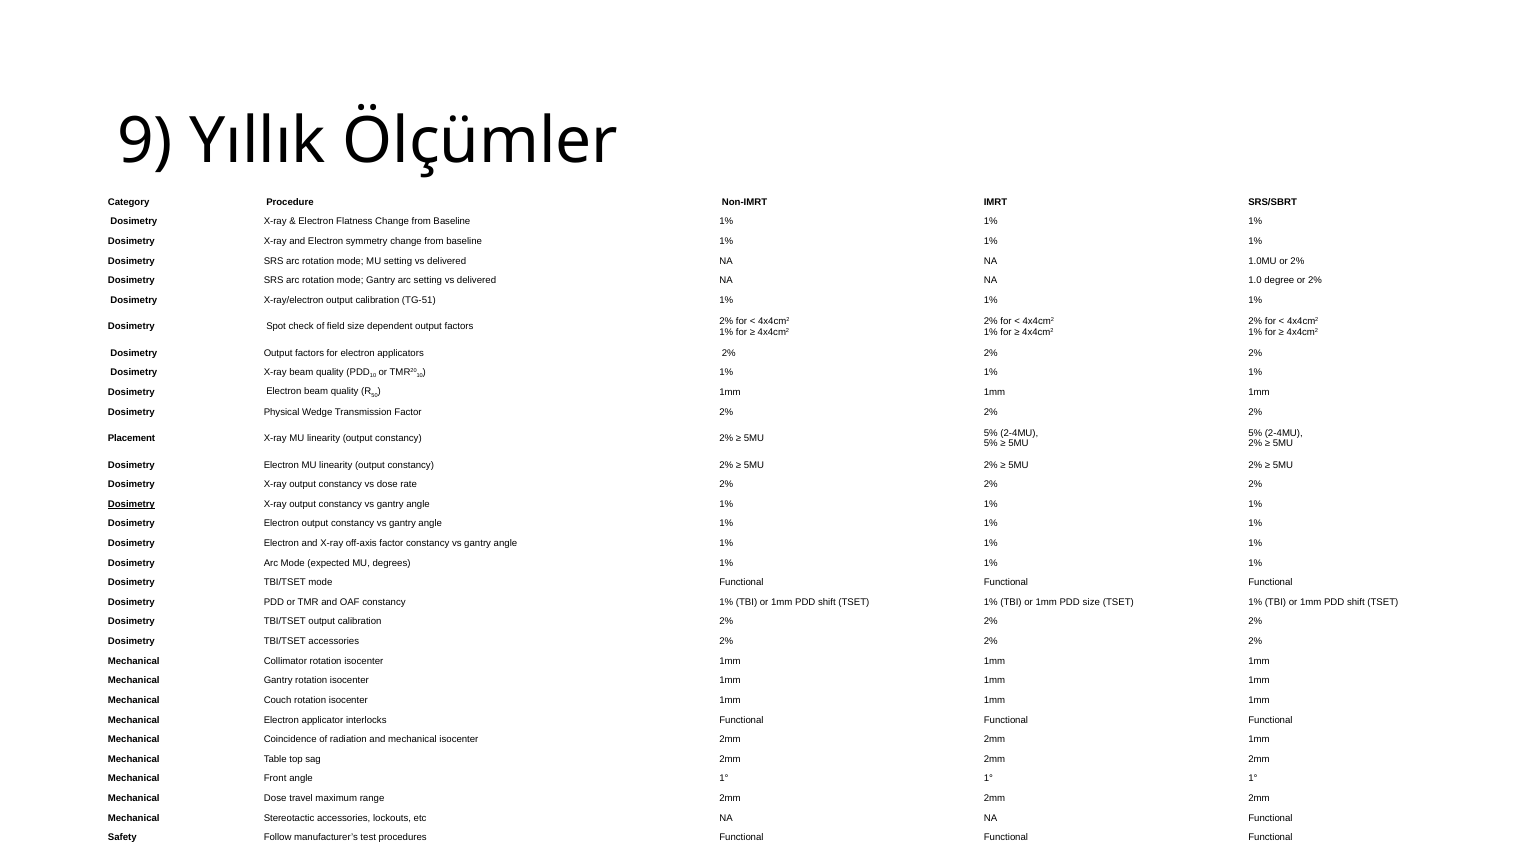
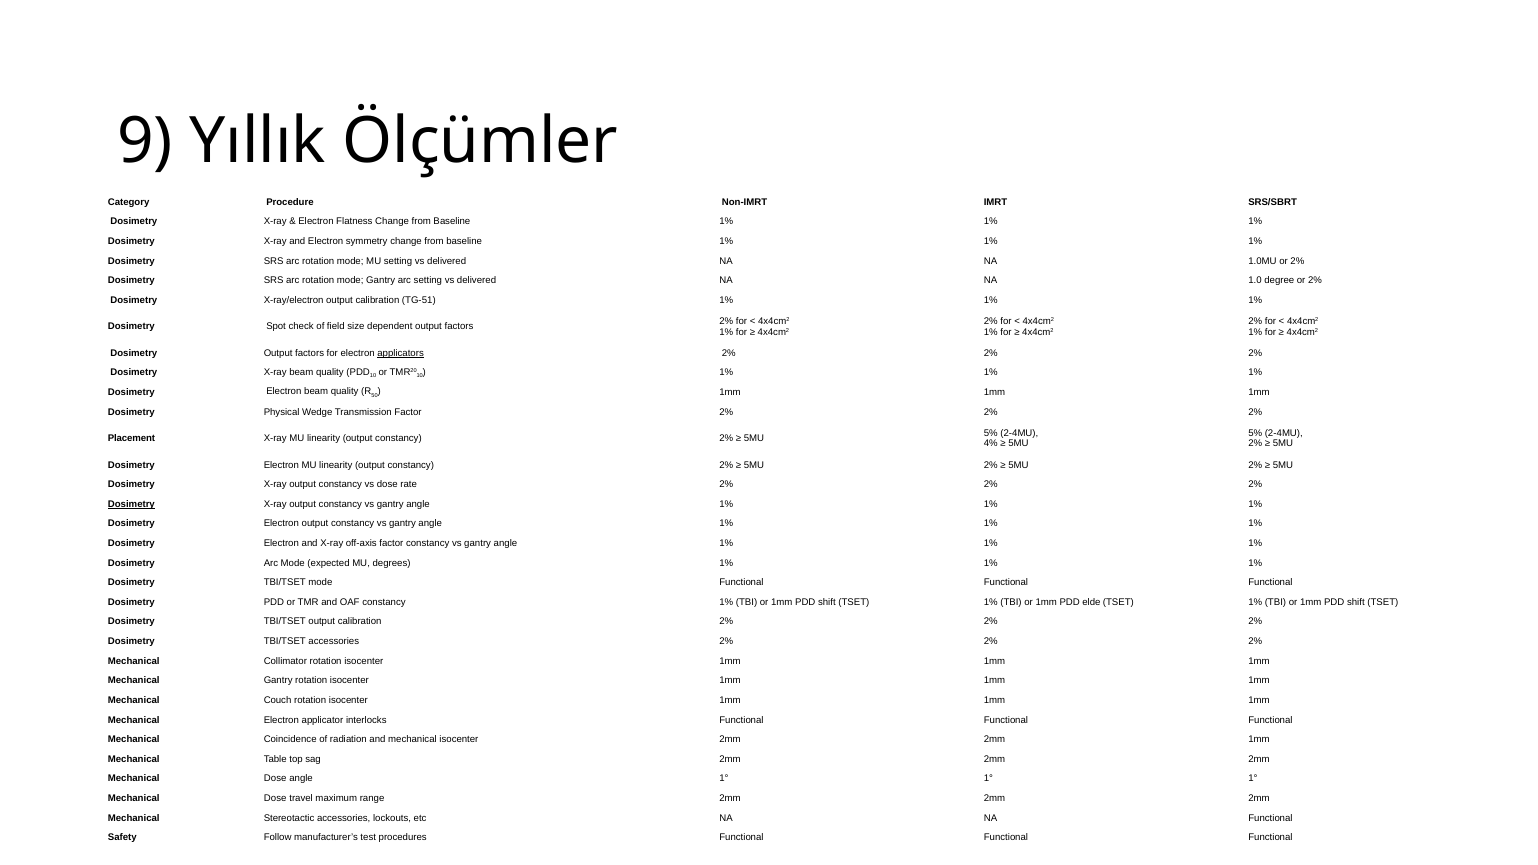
applicators underline: none -> present (401, 353)
5%: 5% -> 4% (991, 444)
PDD size: size -> elde (1091, 602)
Front: Front -> Dose (275, 779)
